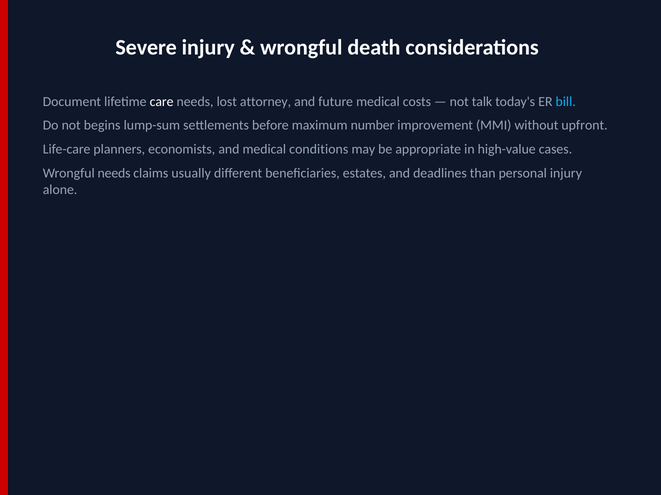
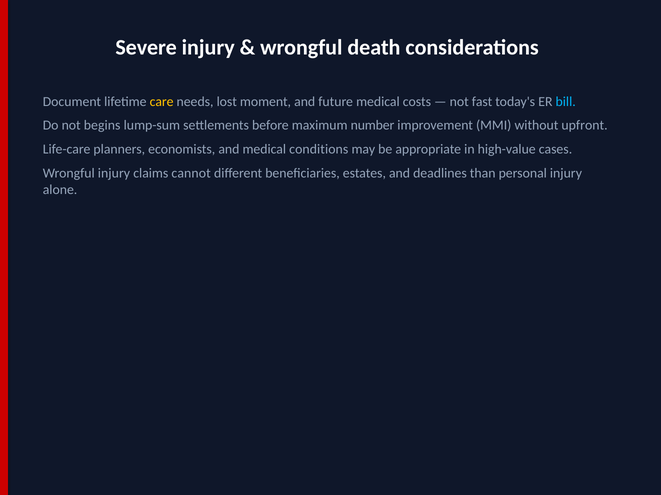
care colour: white -> yellow (162, 102)
attorney: attorney -> moment (266, 102)
talk: talk -> fast (482, 102)
Wrongful needs: needs -> injury (114, 173)
usually: usually -> cannot (191, 173)
